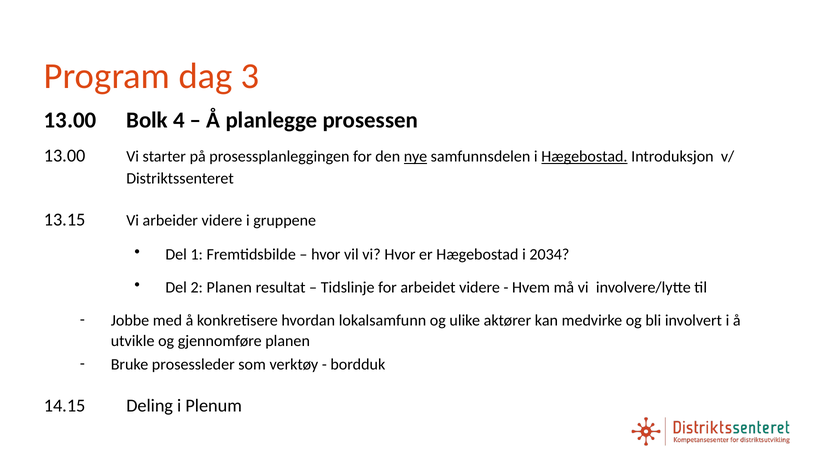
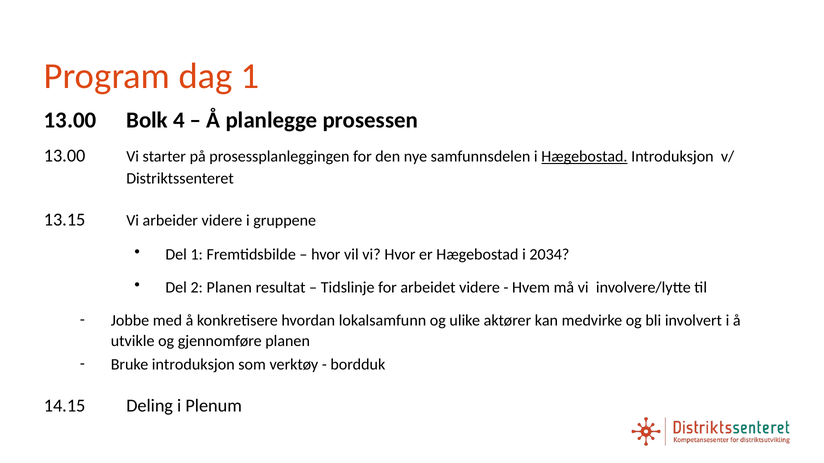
dag 3: 3 -> 1 (250, 76)
nye underline: present -> none (415, 157)
Bruke prosessleder: prosessleder -> introduksjon (193, 365)
